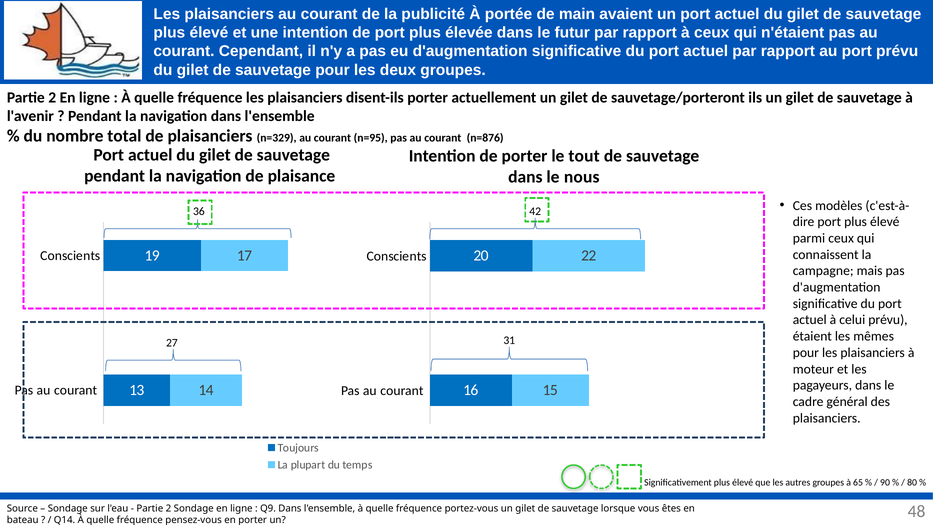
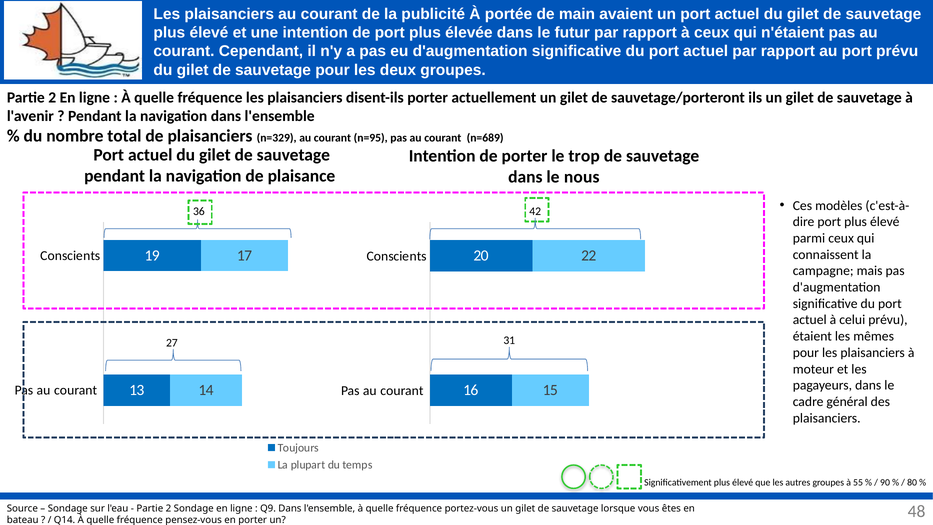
n=876: n=876 -> n=689 (485, 138)
tout: tout -> trop (584, 156)
65: 65 -> 55 (858, 482)
